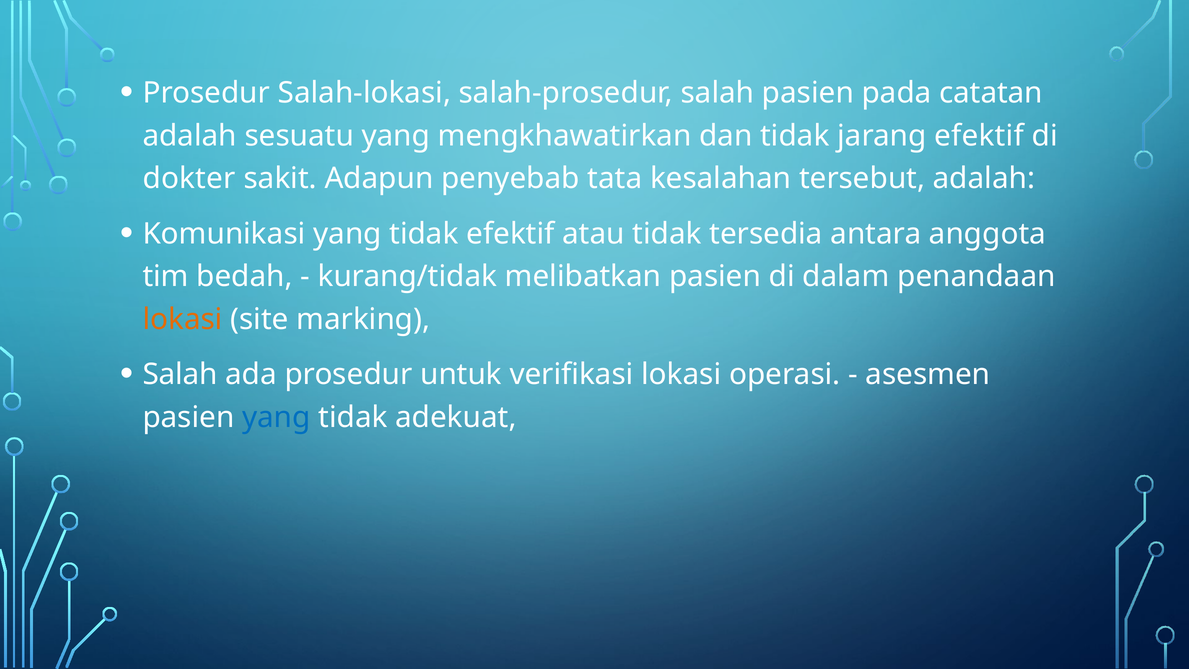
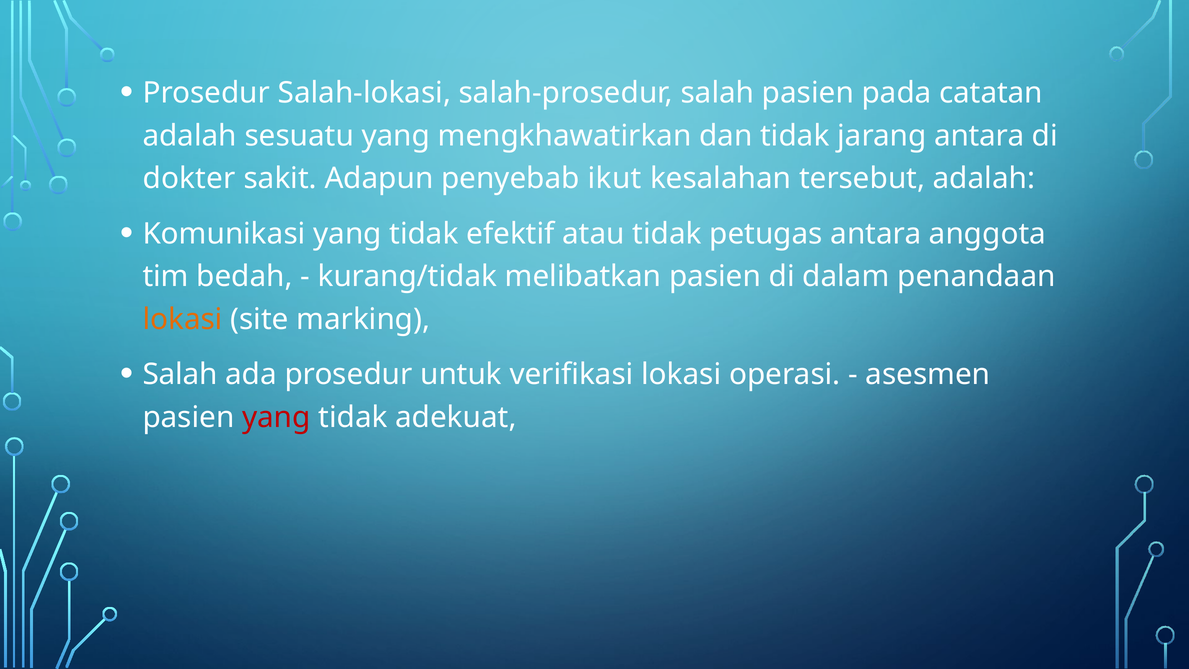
jarang efektif: efektif -> antara (979, 136)
tata: tata -> ikut (615, 179)
tersedia: tersedia -> petugas (766, 234)
yang colour: blue -> red (276, 417)
